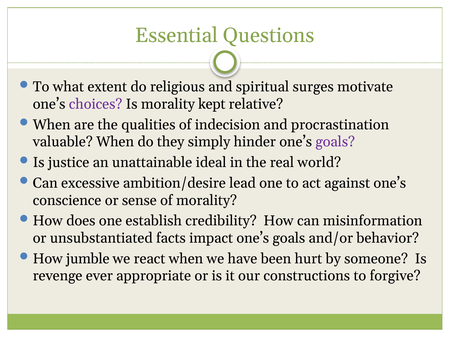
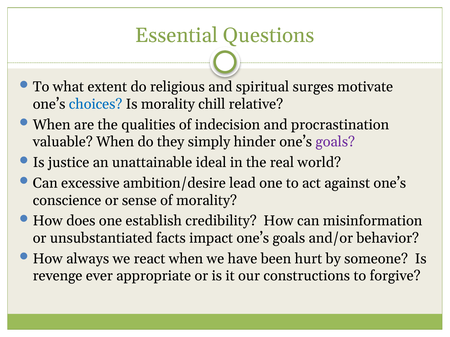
choices colour: purple -> blue (96, 104)
kept: kept -> chill (212, 104)
jumble: jumble -> always (88, 259)
